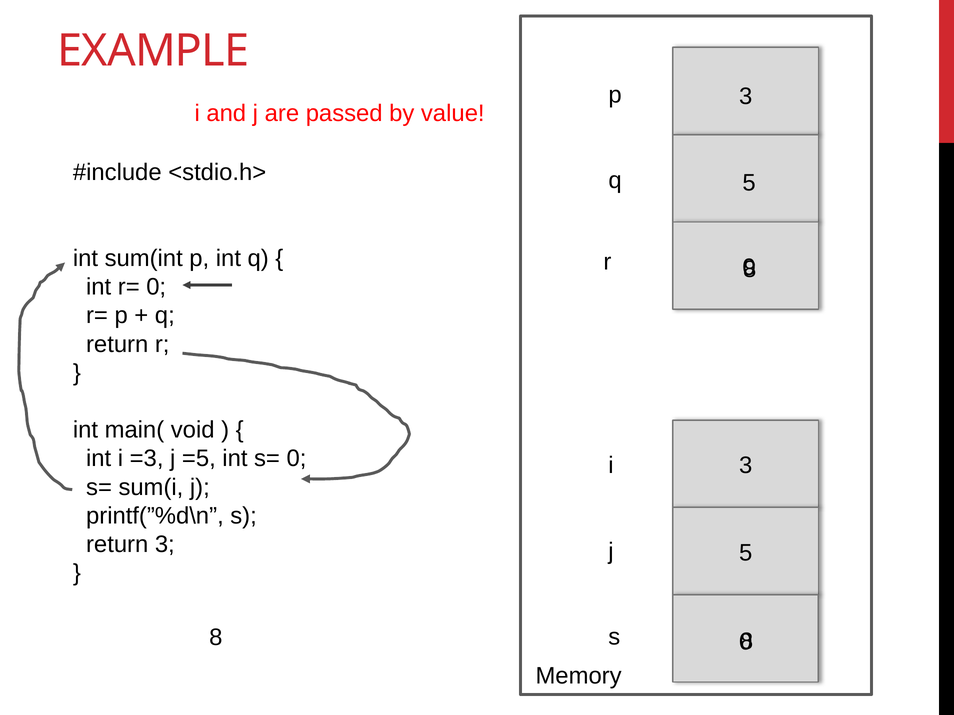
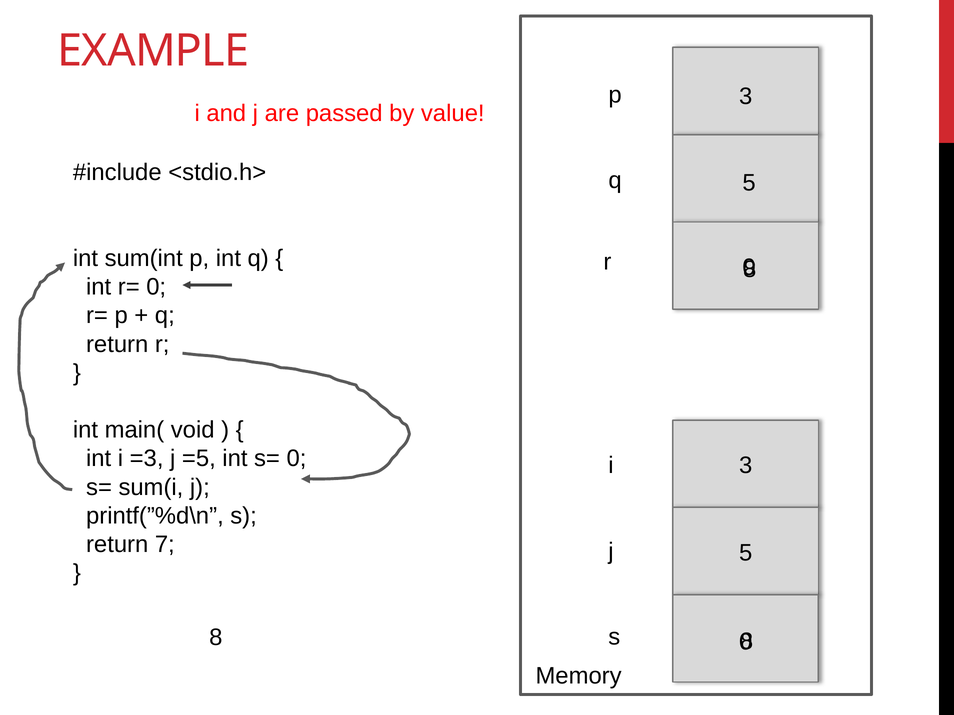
return 3: 3 -> 7 (165, 545)
